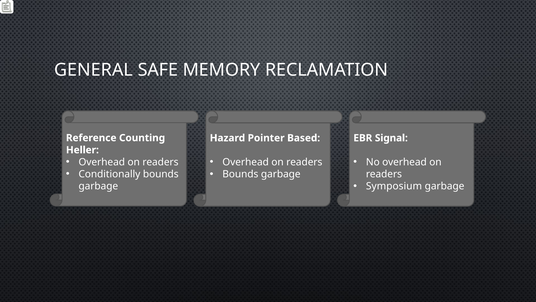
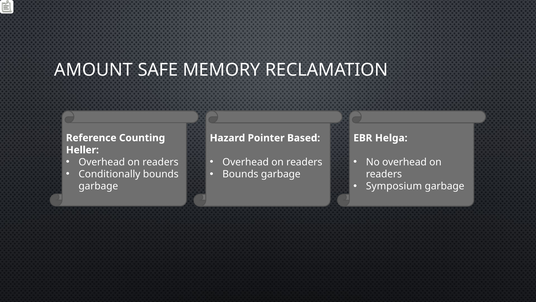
GENERAL: GENERAL -> AMOUNT (94, 70)
Signal: Signal -> Helga (391, 138)
